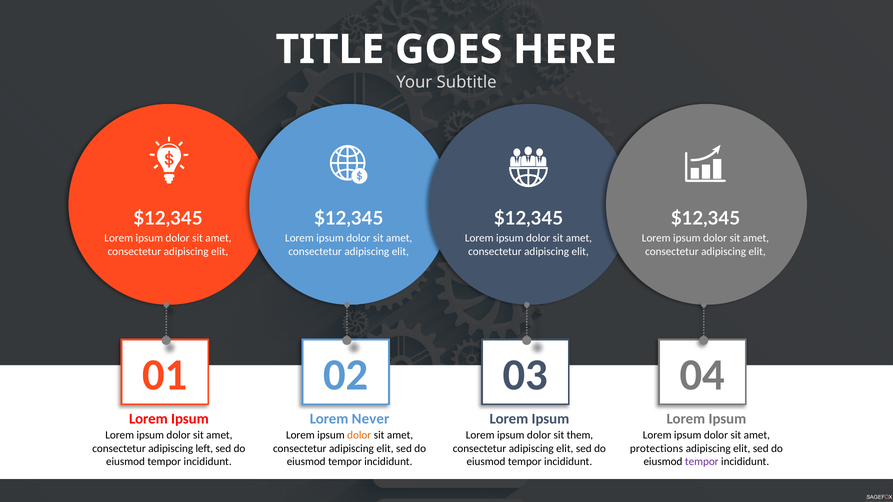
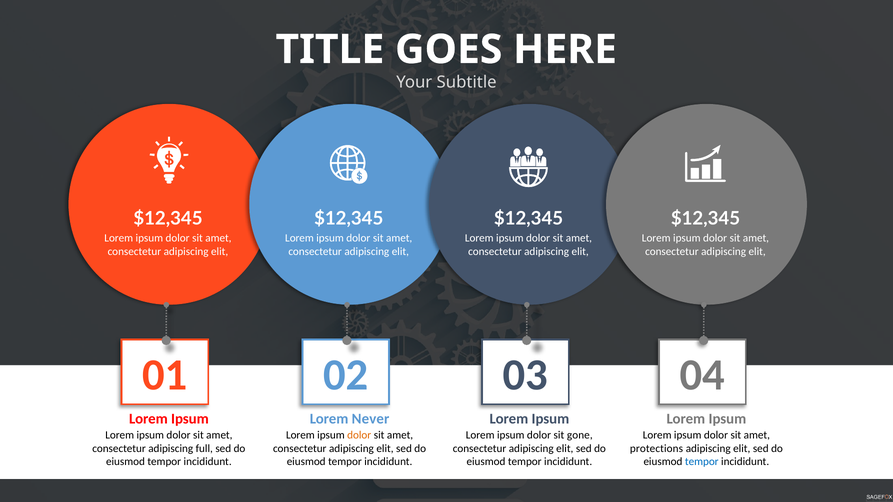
them: them -> gone (580, 435)
left: left -> full (204, 449)
tempor colour: purple -> blue (702, 462)
